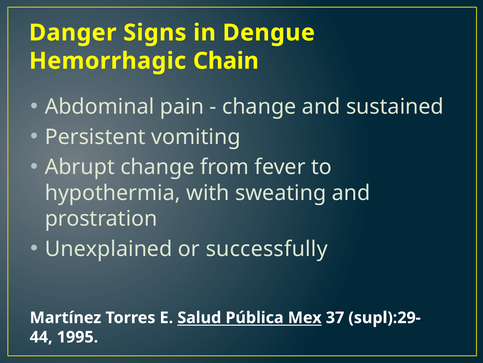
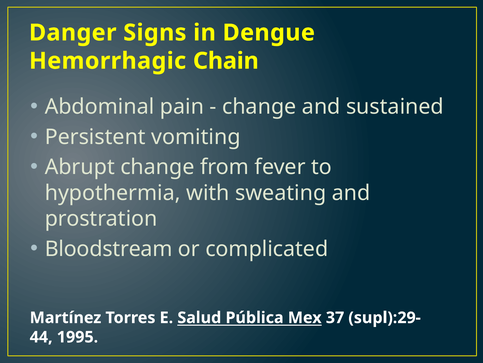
Unexplained: Unexplained -> Bloodstream (109, 248)
successfully: successfully -> complicated (267, 248)
